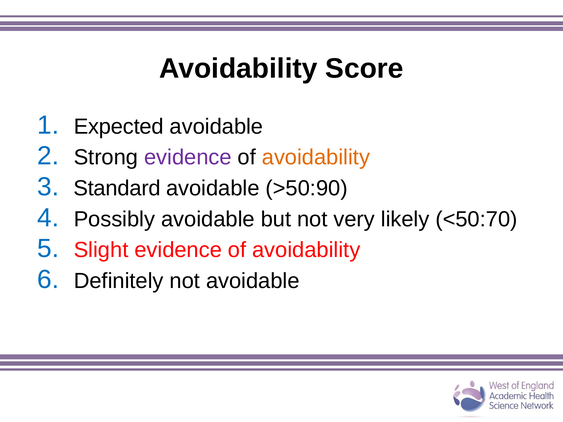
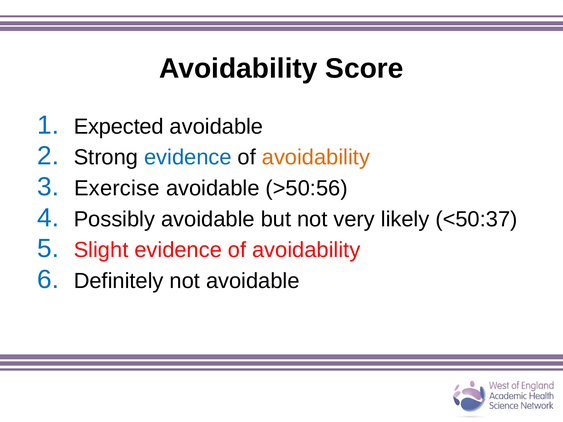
evidence colour: purple -> blue (188, 157)
Standard: Standard -> Exercise (117, 188)
>50:90: >50:90 -> >50:56 (307, 188)
<50:70: <50:70 -> <50:37 (476, 219)
